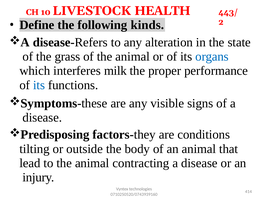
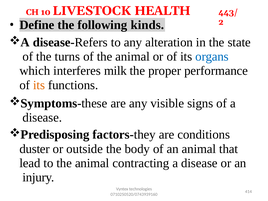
grass: grass -> turns (67, 57)
its colour: blue -> orange (39, 85)
tilting: tilting -> duster (35, 149)
